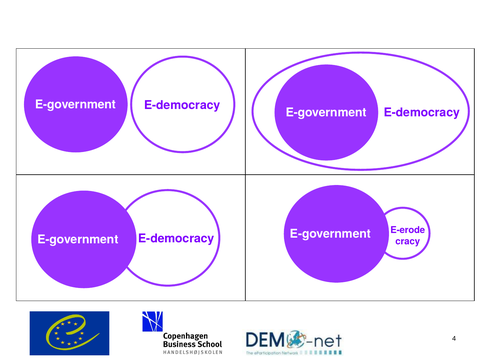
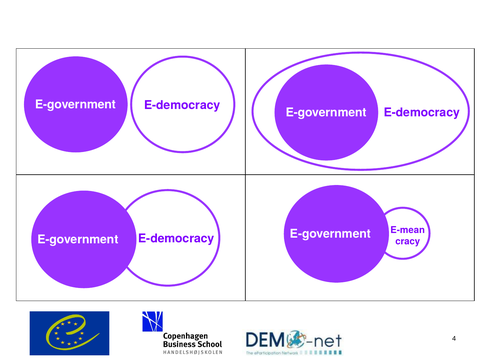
E-erode: E-erode -> E-mean (408, 230)
